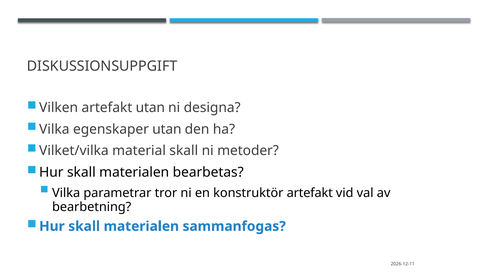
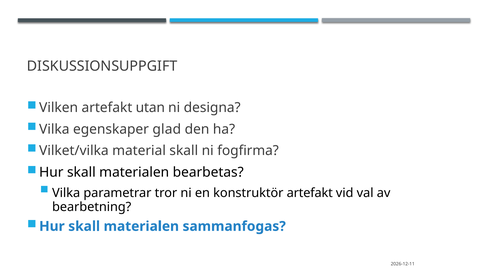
egenskaper utan: utan -> glad (167, 129)
metoder: metoder -> fogfirma (248, 151)
